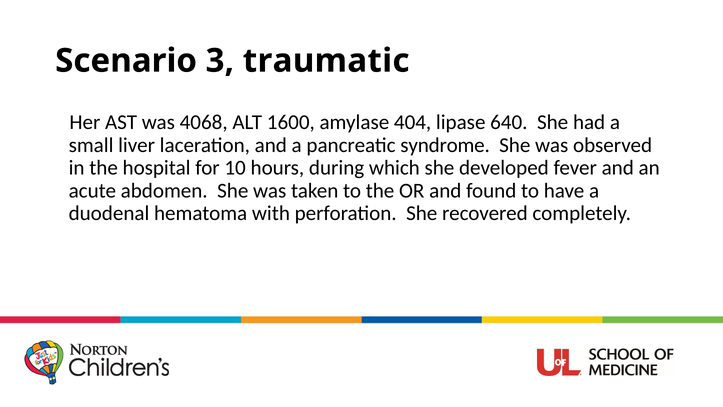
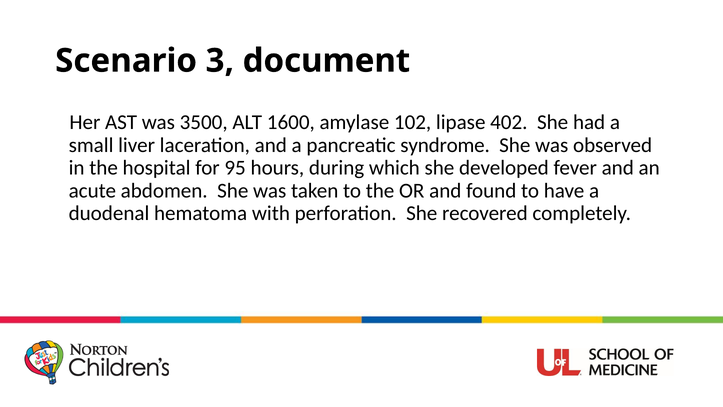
traumatic: traumatic -> document (326, 61)
4068: 4068 -> 3500 (204, 122)
404: 404 -> 102 (413, 122)
640: 640 -> 402 (509, 122)
10: 10 -> 95 (235, 168)
